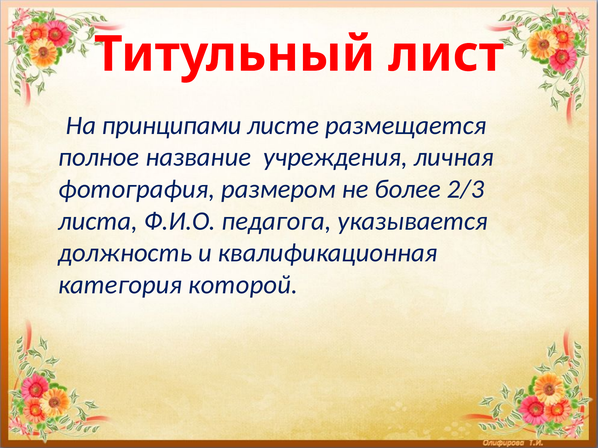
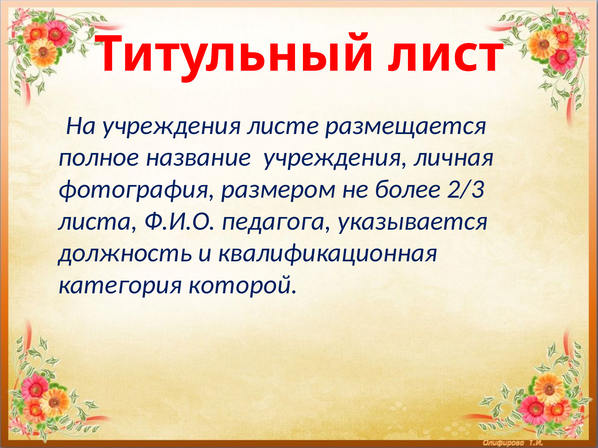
На принципами: принципами -> учреждения (172, 125)
